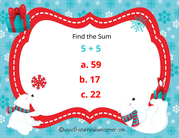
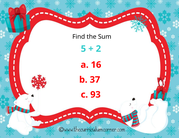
5: 5 -> 2 (98, 49)
59: 59 -> 16 (96, 65)
17: 17 -> 37 (95, 80)
22: 22 -> 93 (95, 95)
